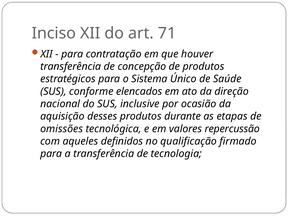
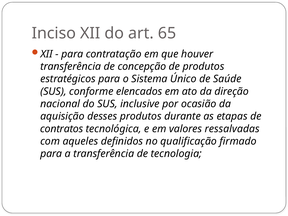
71: 71 -> 65 (167, 33)
omissões: omissões -> contratos (62, 129)
repercussão: repercussão -> ressalvadas (232, 129)
